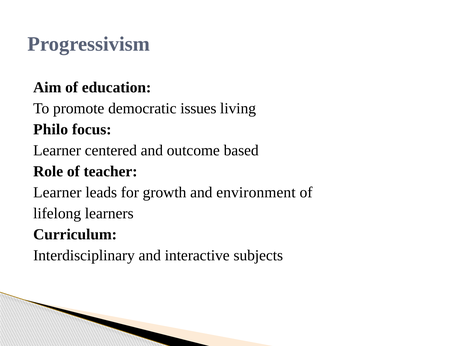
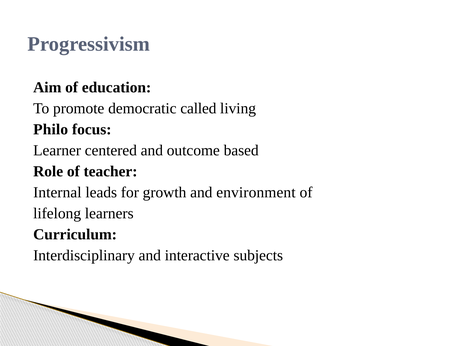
issues: issues -> called (198, 108)
Learner: Learner -> Internal (57, 193)
